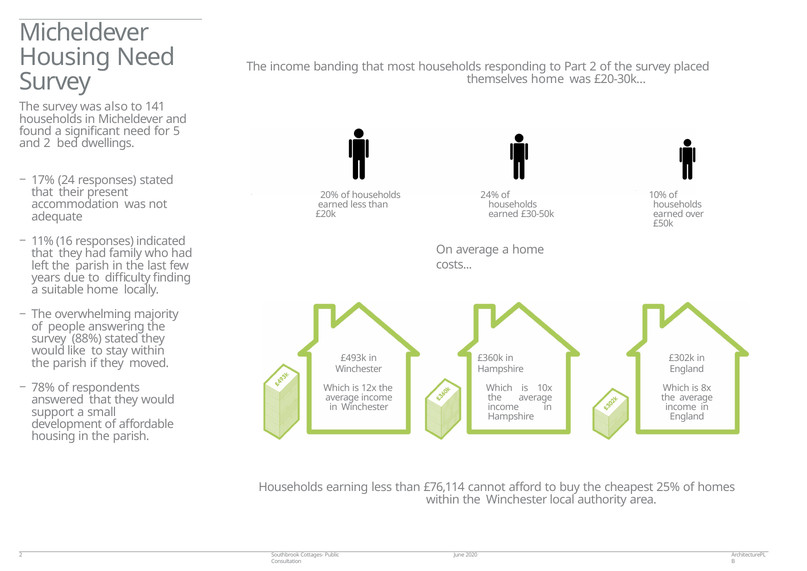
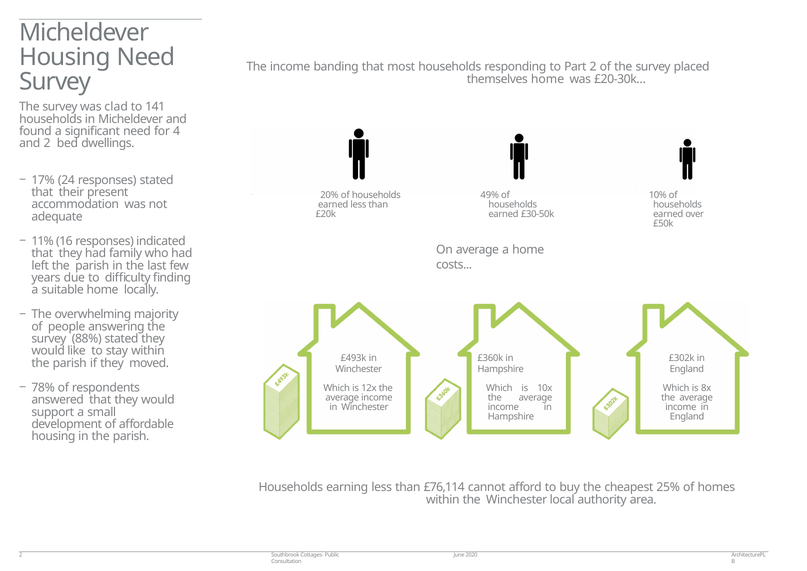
also: also -> clad (116, 107)
5: 5 -> 4 (177, 131)
24%: 24% -> 49% (490, 195)
